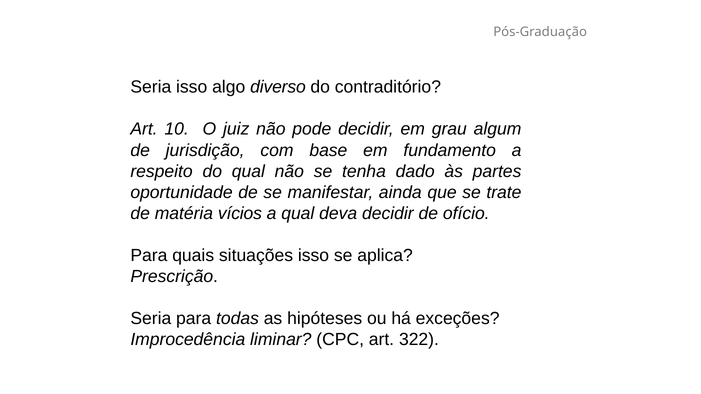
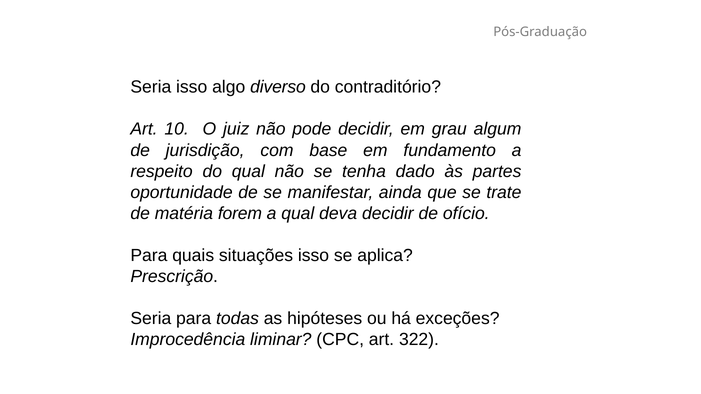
vícios: vícios -> forem (240, 213)
